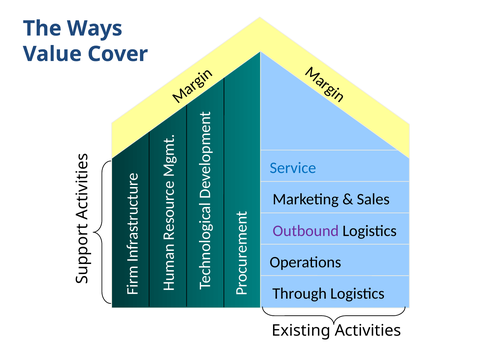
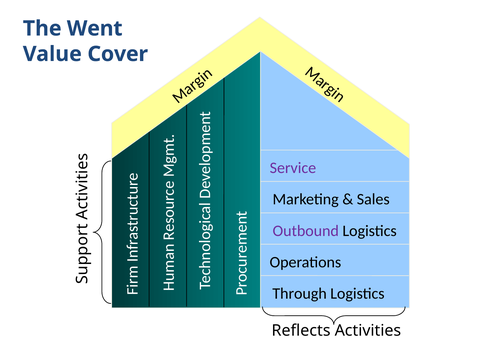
Ways: Ways -> Went (95, 29)
Service colour: blue -> purple (293, 168)
Existing: Existing -> Reflects (301, 331)
